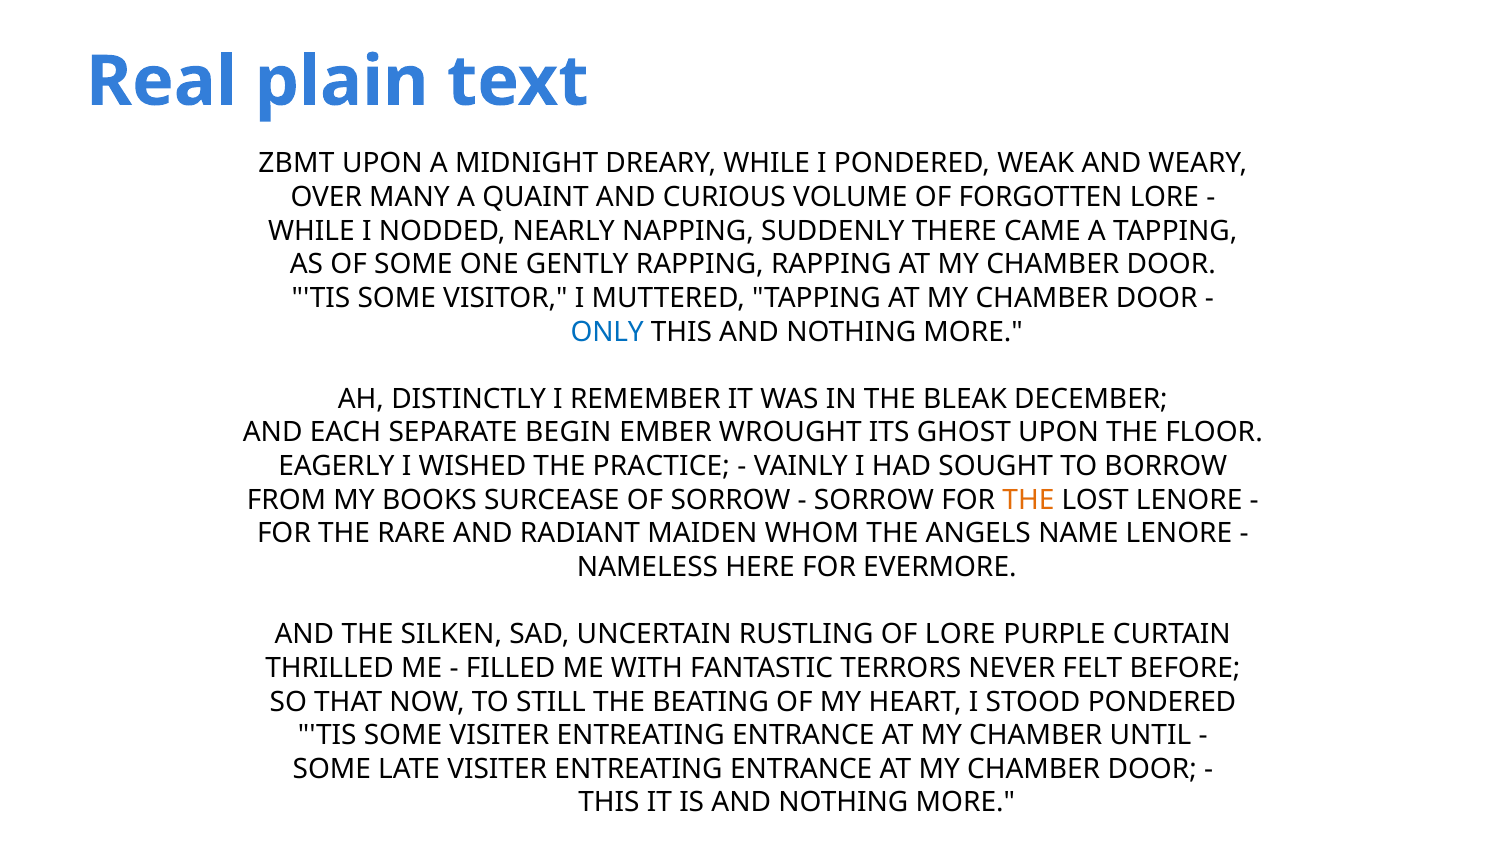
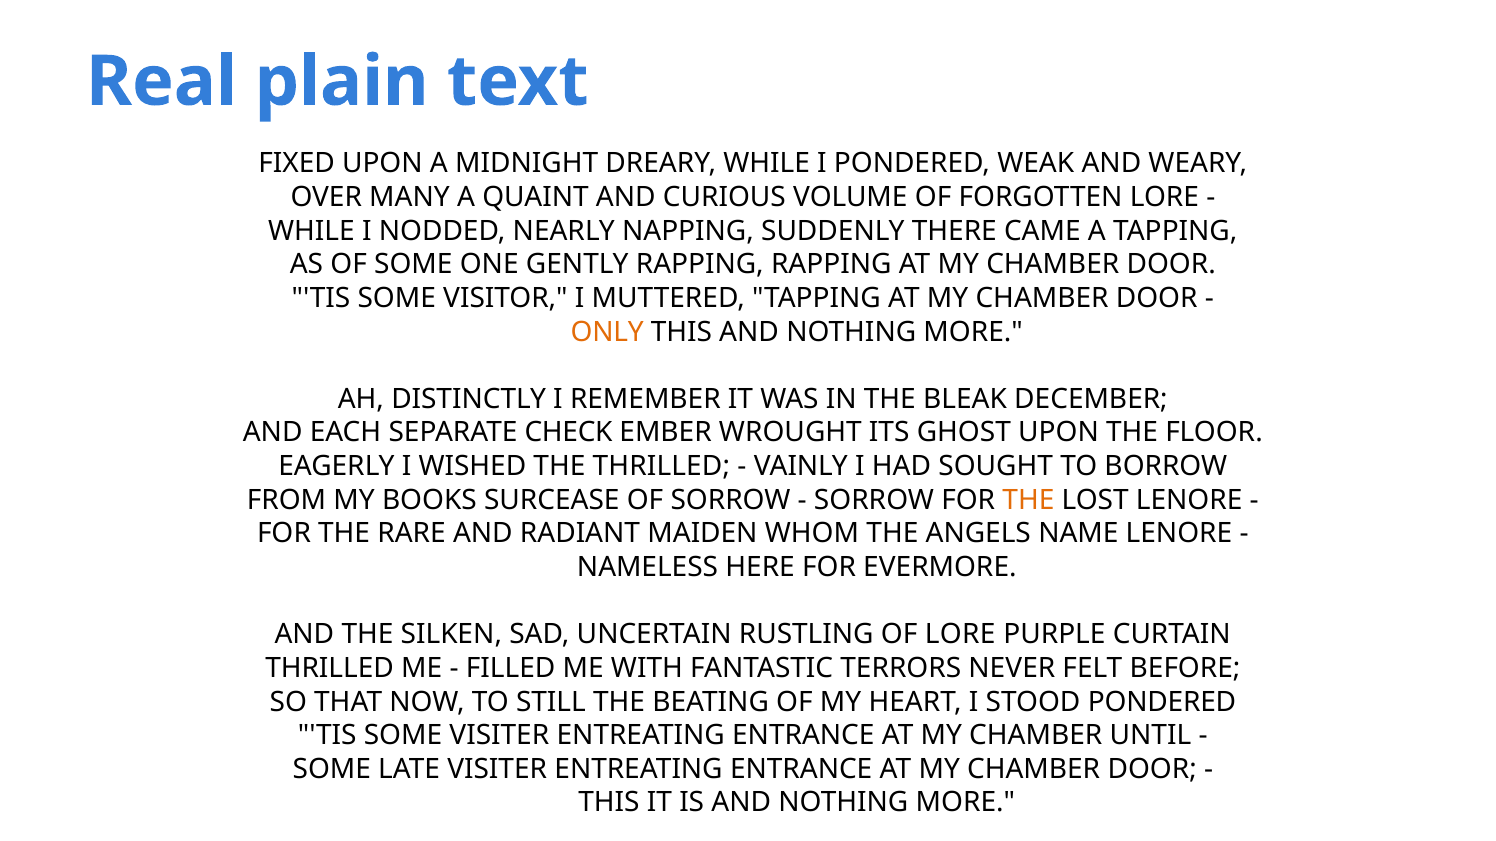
ZBMT: ZBMT -> FIXED (297, 164)
ONLY colour: blue -> orange (607, 332)
BEGIN: BEGIN -> CHECK (569, 433)
THE PRACTICE: PRACTICE -> THRILLED (661, 467)
